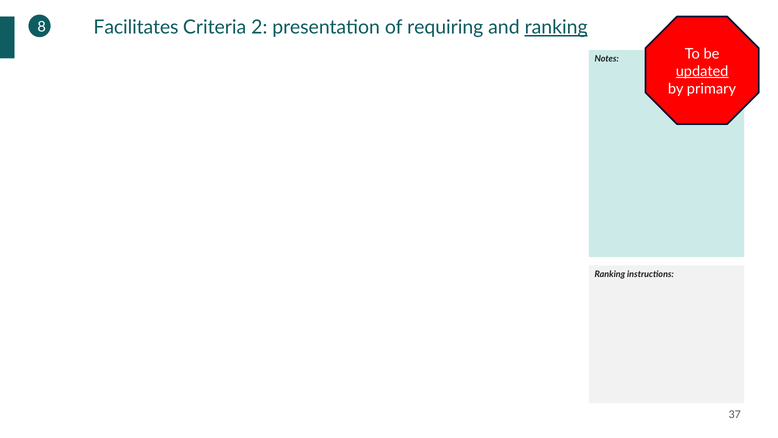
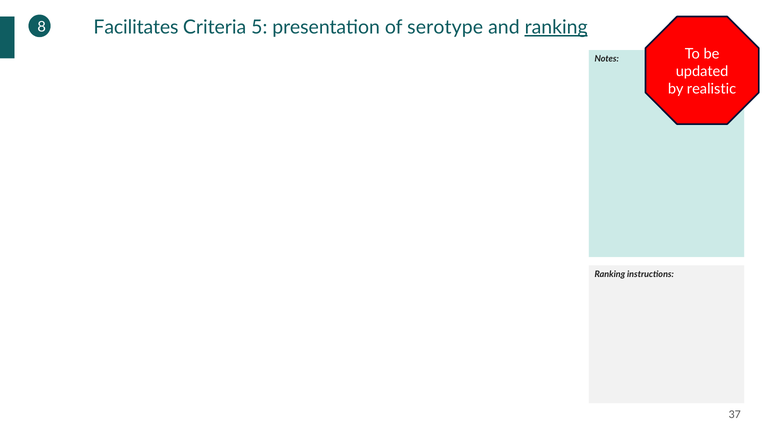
2: 2 -> 5 (259, 27)
requiring: requiring -> serotype (445, 27)
updated underline: present -> none (702, 71)
primary: primary -> realistic (711, 89)
